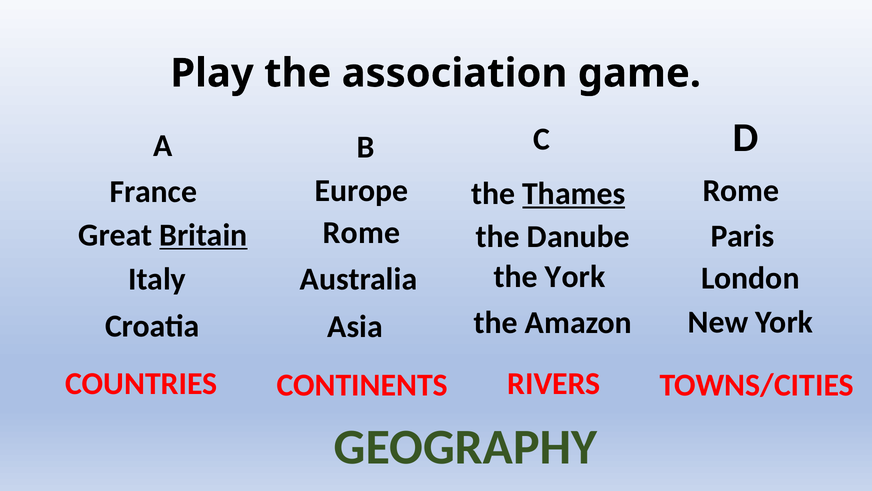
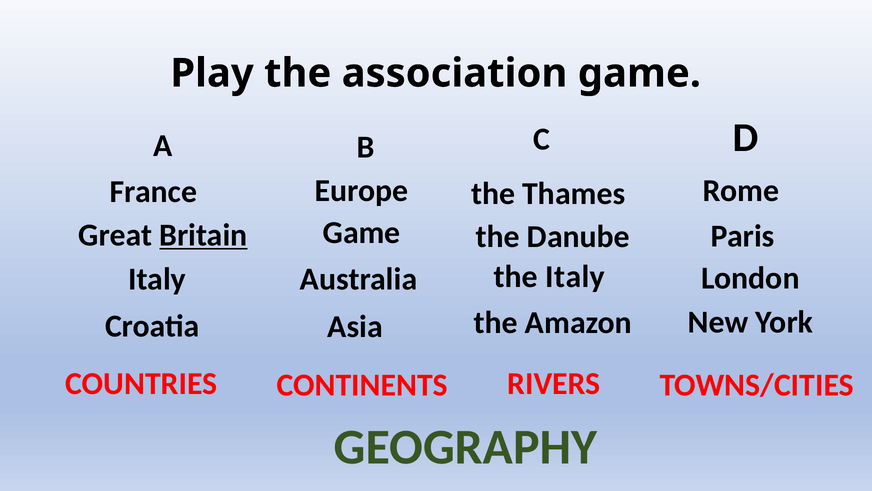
Thames underline: present -> none (574, 194)
Rome: Rome -> Game (362, 233)
the York: York -> Italy (575, 277)
